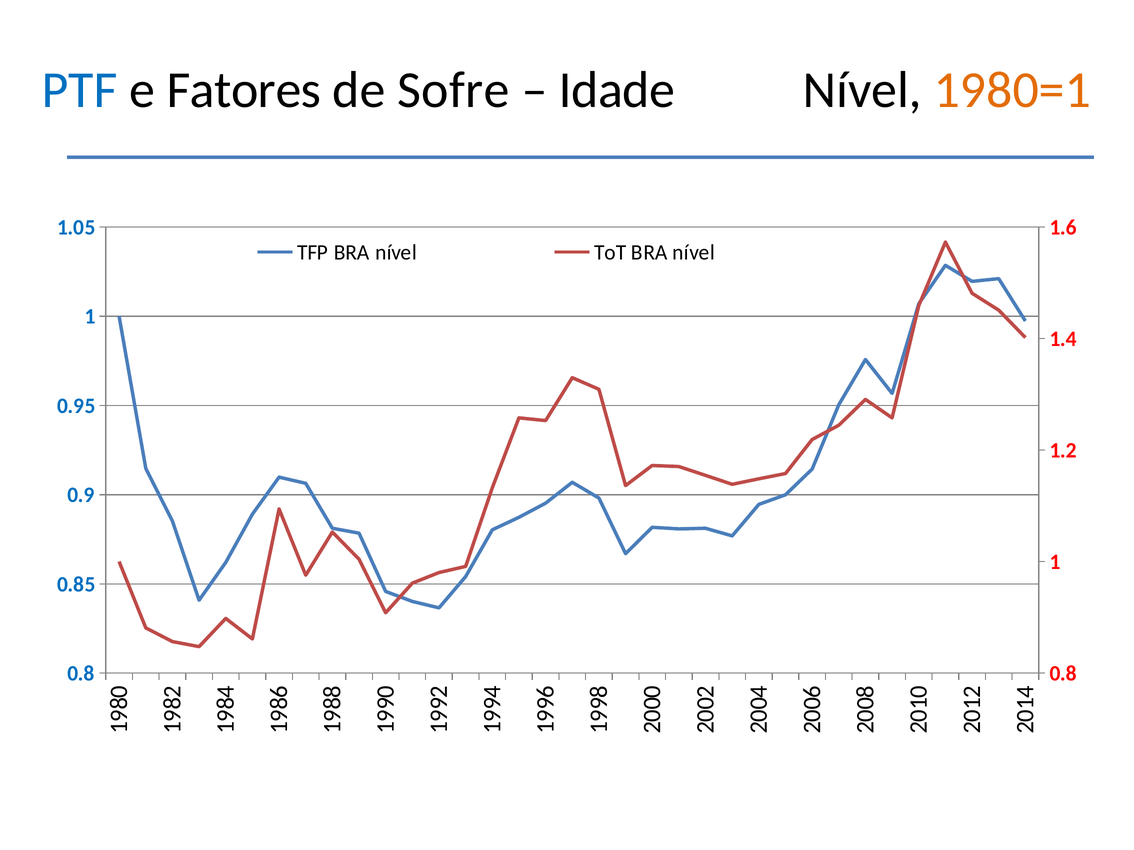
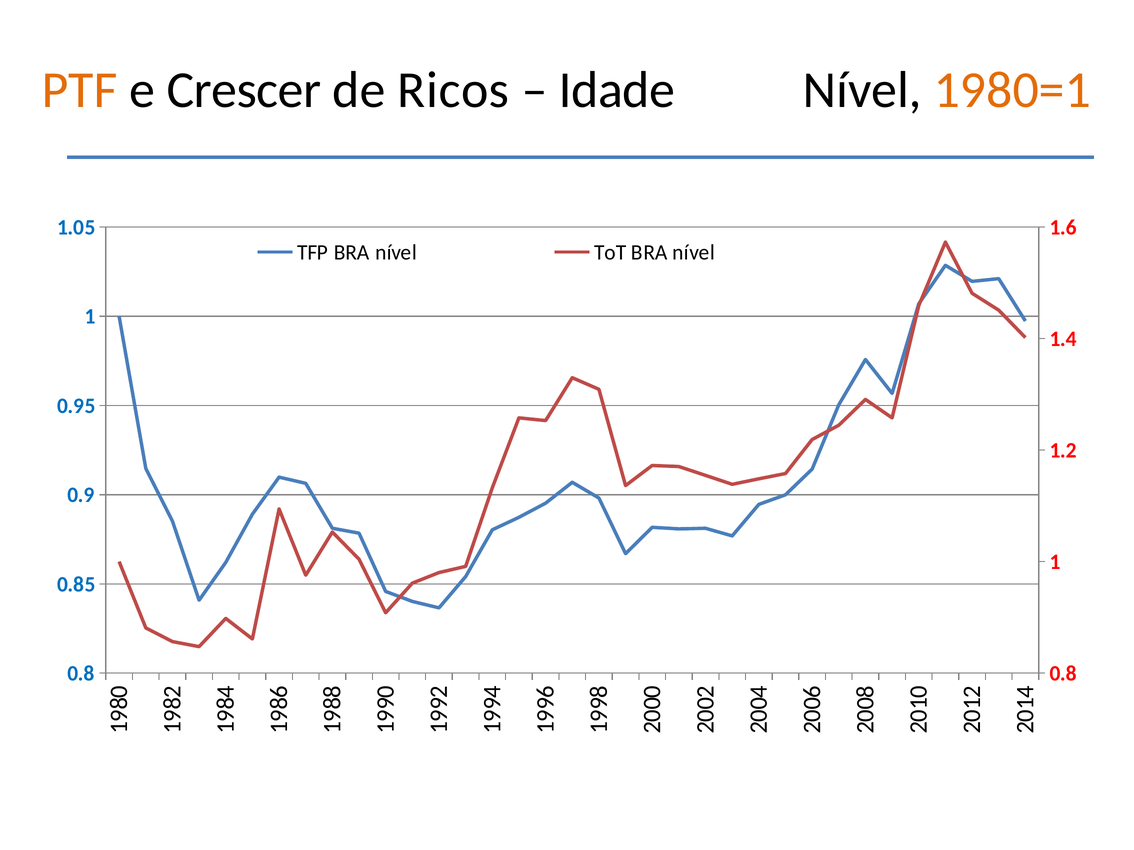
PTF colour: blue -> orange (80, 90)
Fatores: Fatores -> Crescer (244, 90)
Sofre: Sofre -> Ricos (453, 90)
